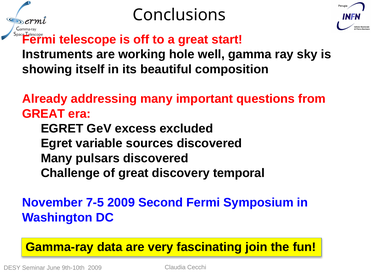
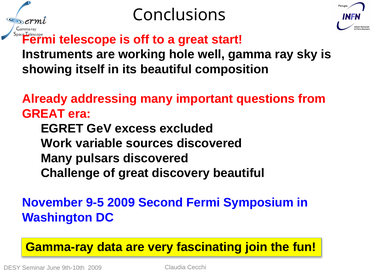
Egret: Egret -> Work (56, 143)
discovery temporal: temporal -> beautiful (239, 173)
7-5: 7-5 -> 9-5 (95, 203)
